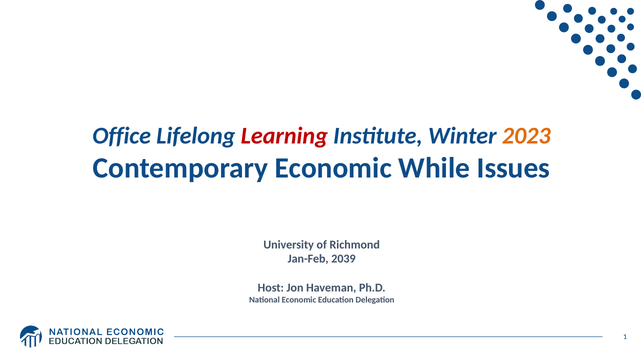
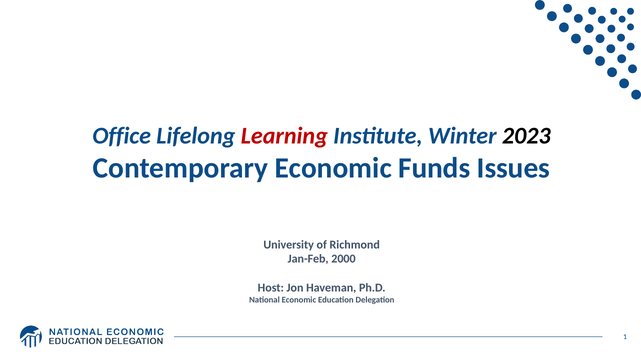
2023 colour: orange -> black (526, 136)
While: While -> Funds (434, 168)
2039: 2039 -> 2000 (343, 259)
